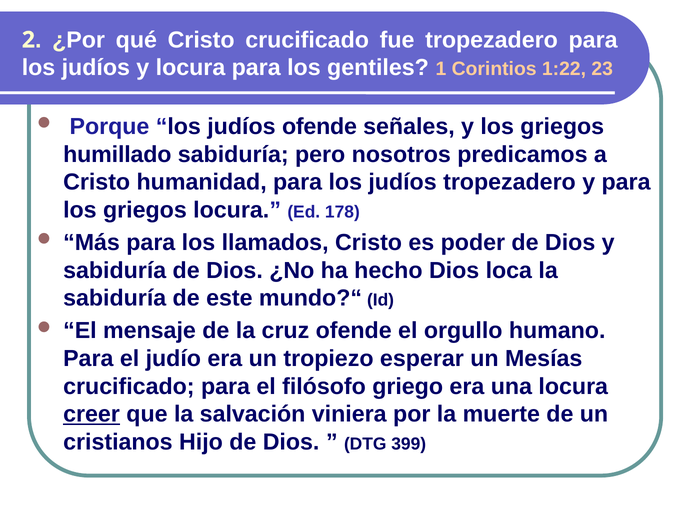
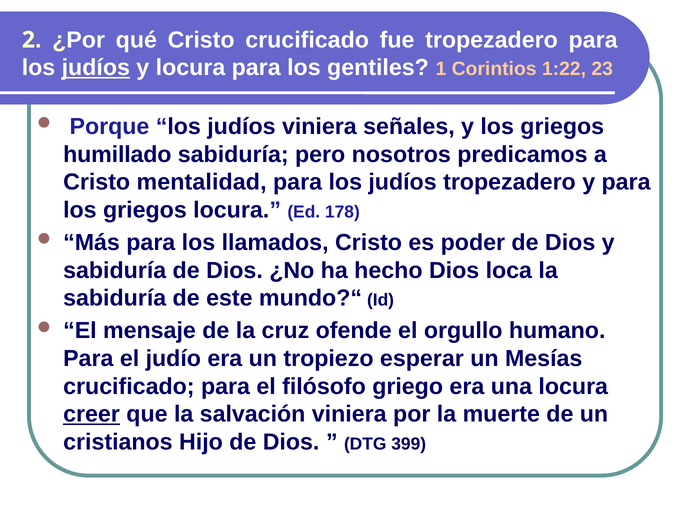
judíos underline: none -> present (96, 68)
judíos ofende: ofende -> viniera (319, 127)
humanidad: humanidad -> mentalidad (202, 182)
